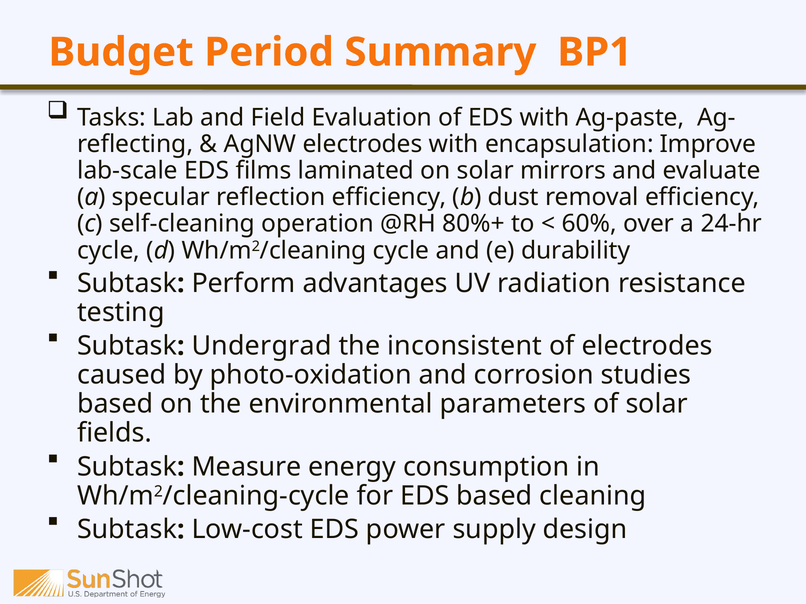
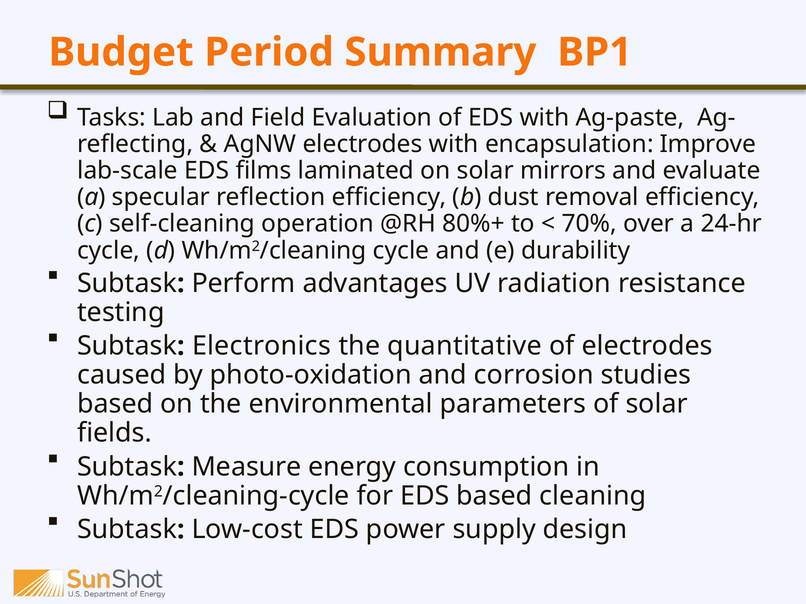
60%: 60% -> 70% (589, 224)
Undergrad: Undergrad -> Electronics (262, 346)
inconsistent: inconsistent -> quantitative (465, 346)
